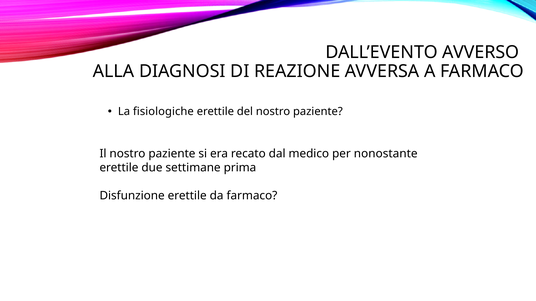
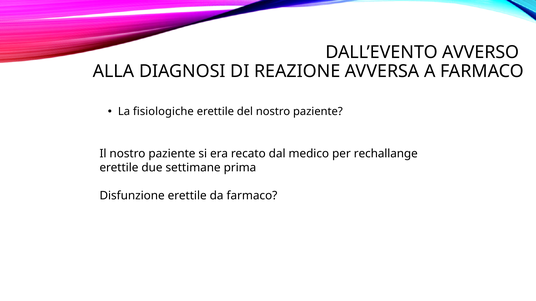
nonostante: nonostante -> rechallange (386, 154)
